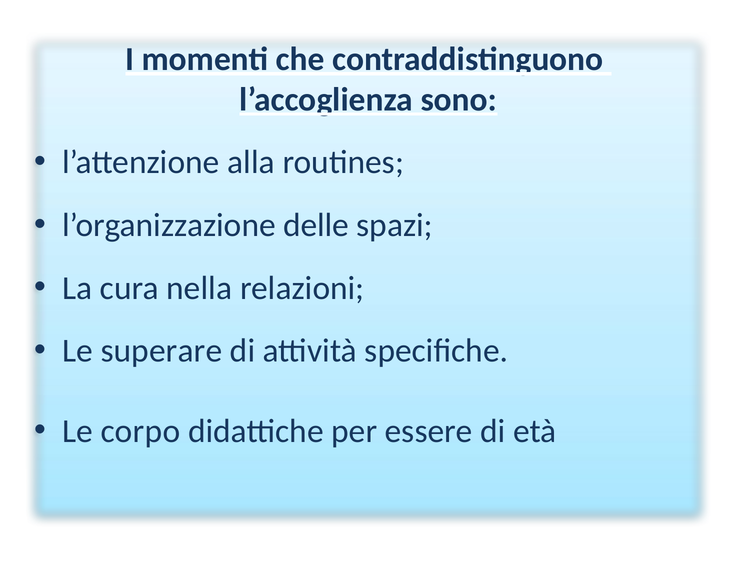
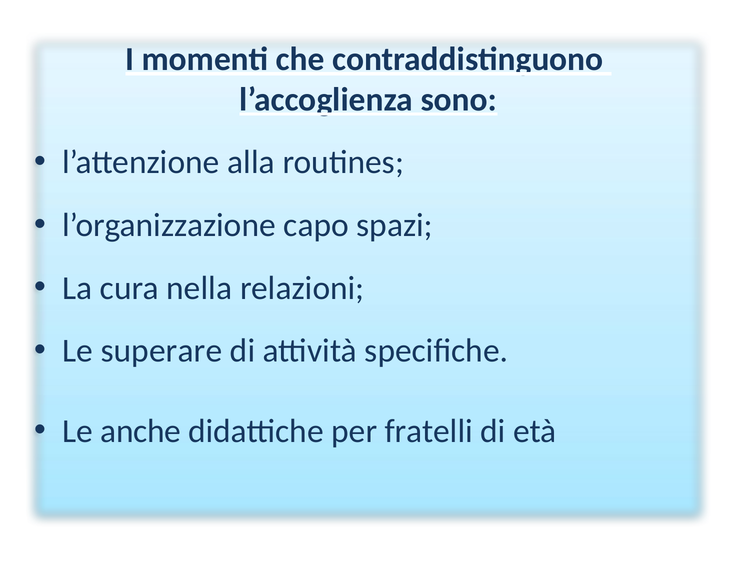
delle: delle -> capo (316, 225)
corpo: corpo -> anche (141, 431)
essere: essere -> fratelli (429, 431)
